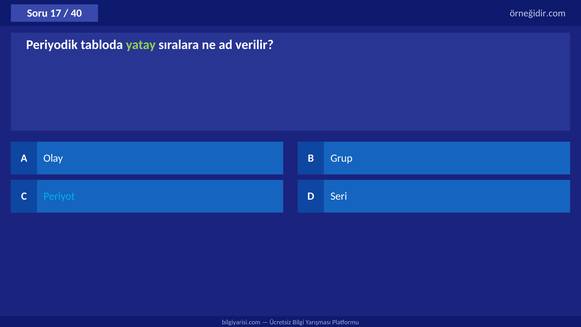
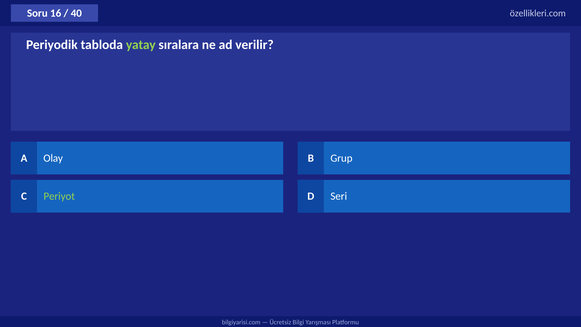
17: 17 -> 16 (56, 13)
örneğidir.com: örneğidir.com -> özellikleri.com (538, 13)
Periyot colour: light blue -> light green (59, 196)
